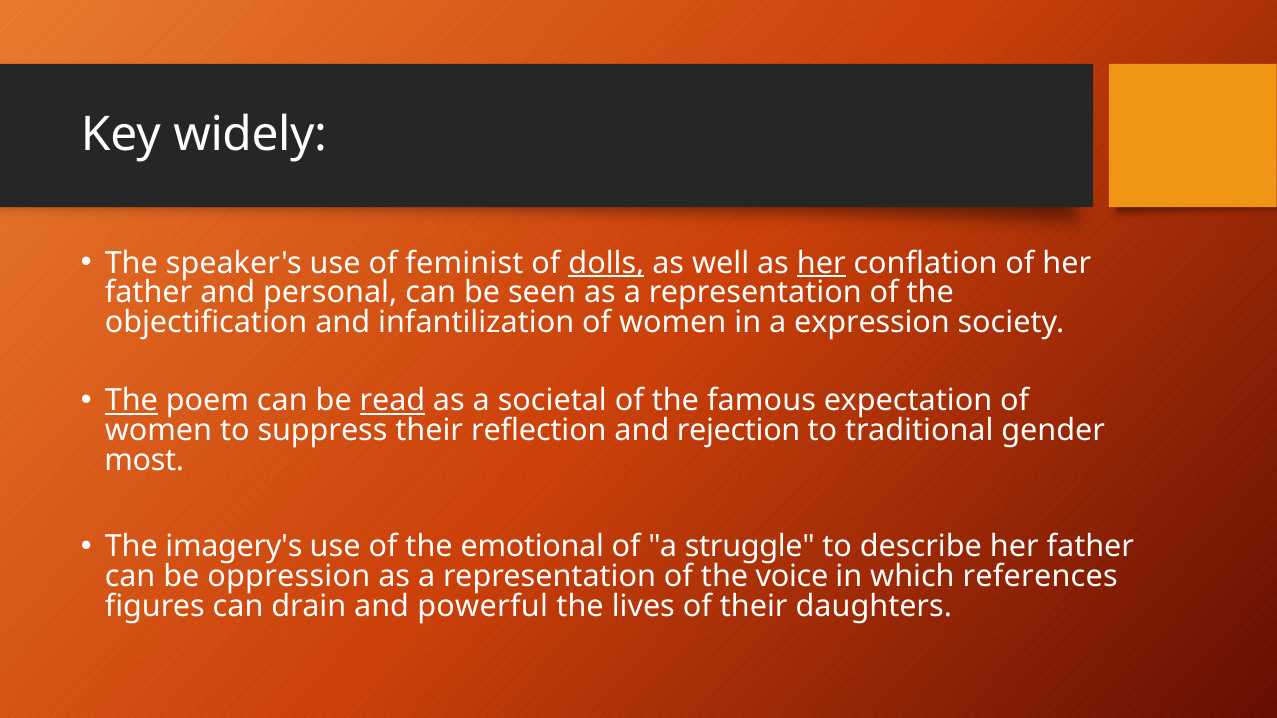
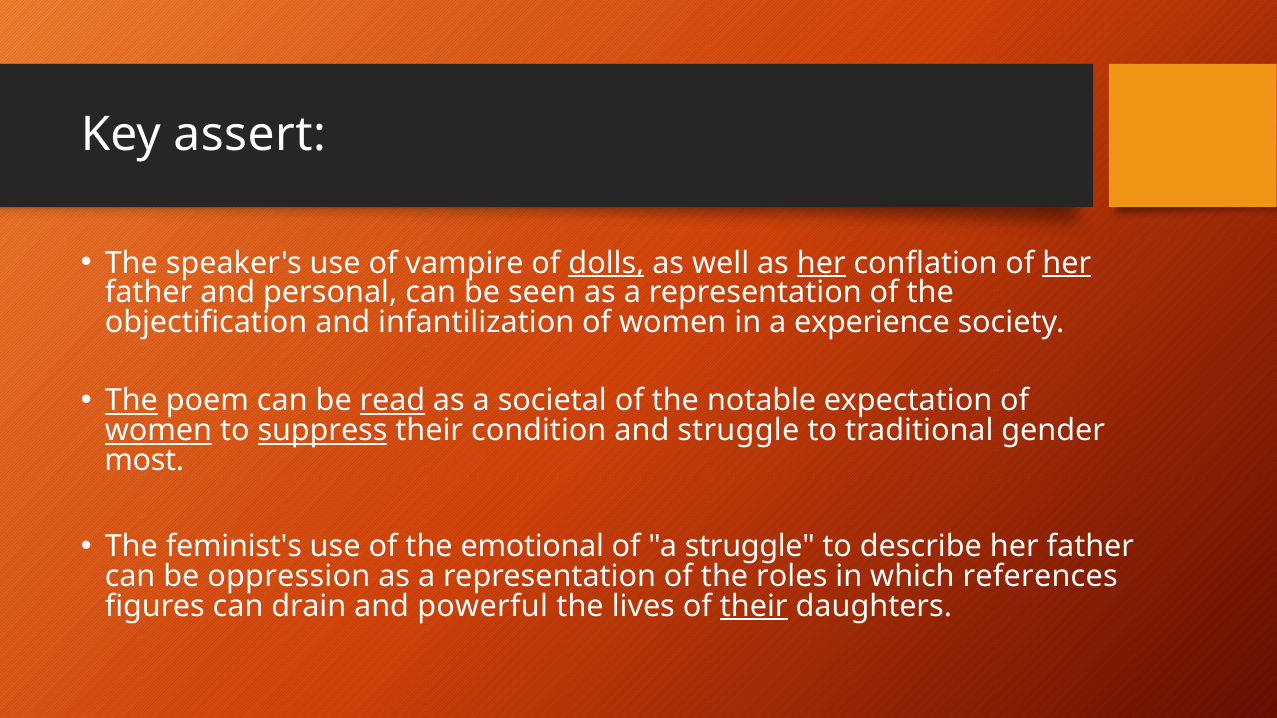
widely: widely -> assert (250, 135)
feminist: feminist -> vampire (464, 263)
her underline: none -> present (1067, 263)
expression: expression -> experience (872, 323)
famous: famous -> notable (762, 401)
women underline: none -> present (158, 431)
suppress underline: none -> present (322, 431)
reflection: reflection -> condition (539, 431)
and rejection: rejection -> struggle (738, 431)
imagery's: imagery's -> feminist's (234, 547)
voice: voice -> roles (792, 577)
their underline: none -> present (754, 606)
